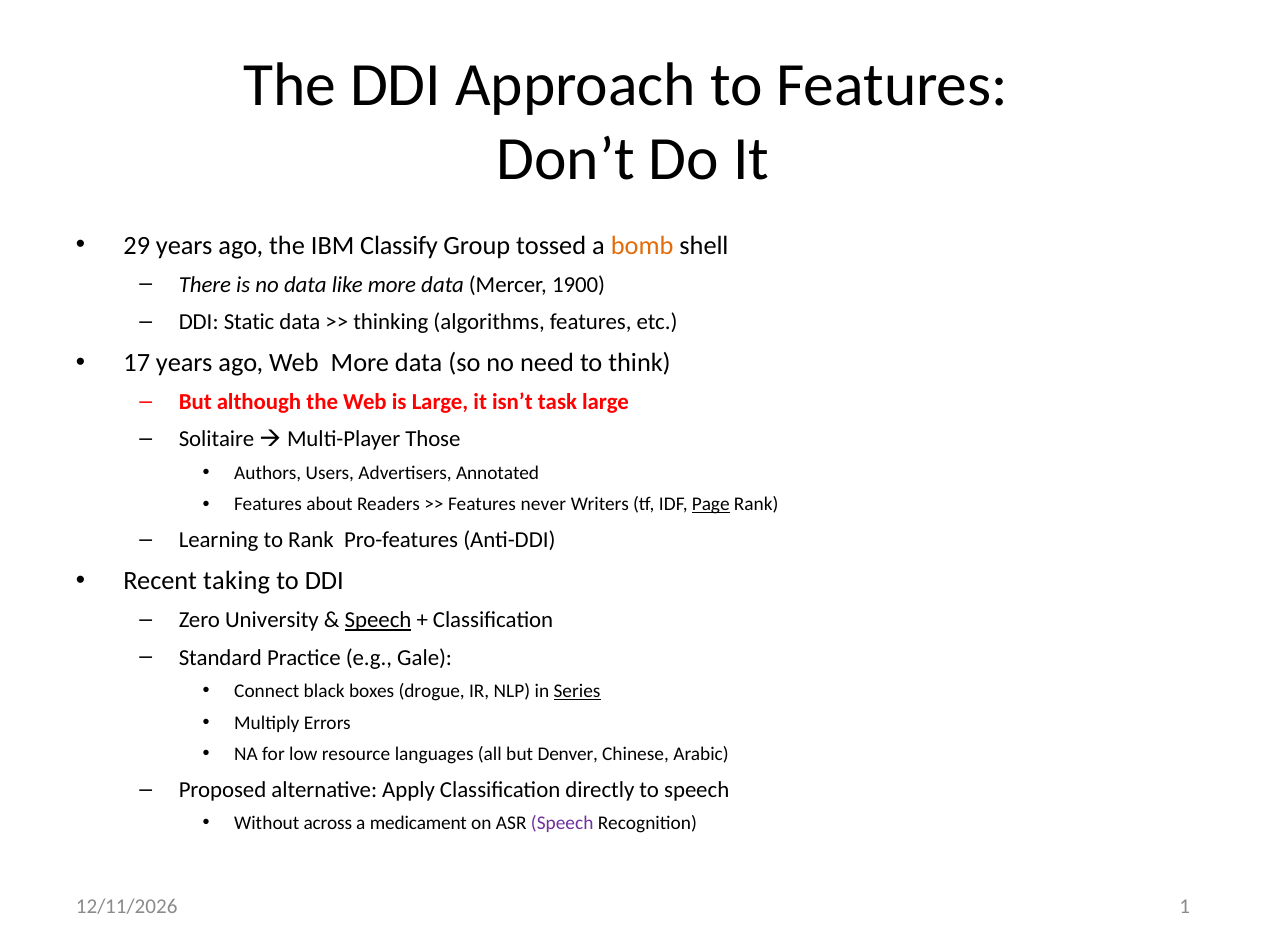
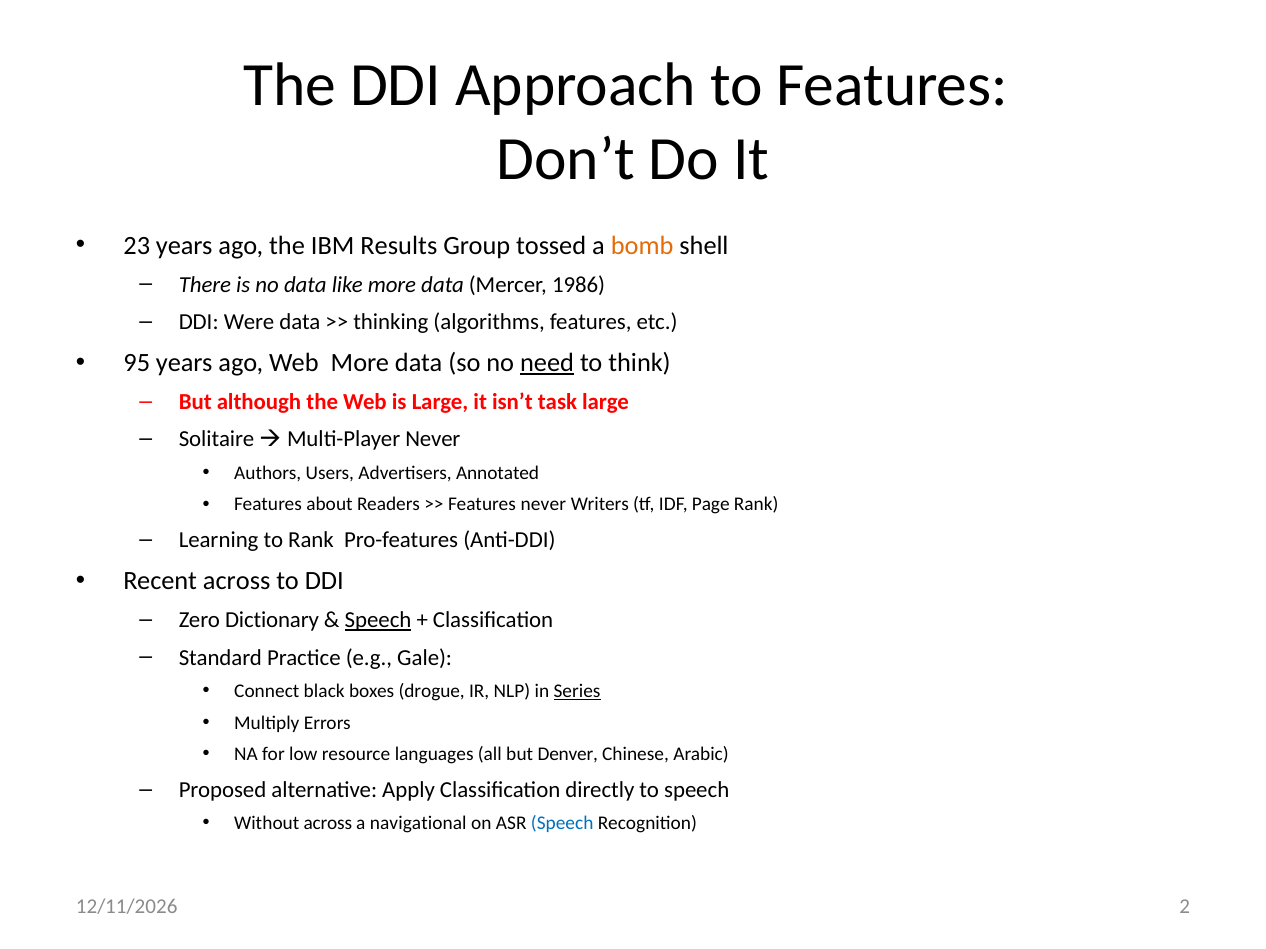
29: 29 -> 23 (137, 246)
Classify: Classify -> Results (399, 246)
1900: 1900 -> 1986 (579, 285)
Static: Static -> Were (249, 322)
17: 17 -> 95 (137, 363)
need underline: none -> present (547, 363)
Multi-Player Those: Those -> Never (433, 440)
Page underline: present -> none (711, 505)
Recent taking: taking -> across (237, 581)
University: University -> Dictionary (272, 621)
medicament: medicament -> navigational (418, 824)
Speech colour: purple -> blue (562, 824)
1: 1 -> 2 (1185, 907)
